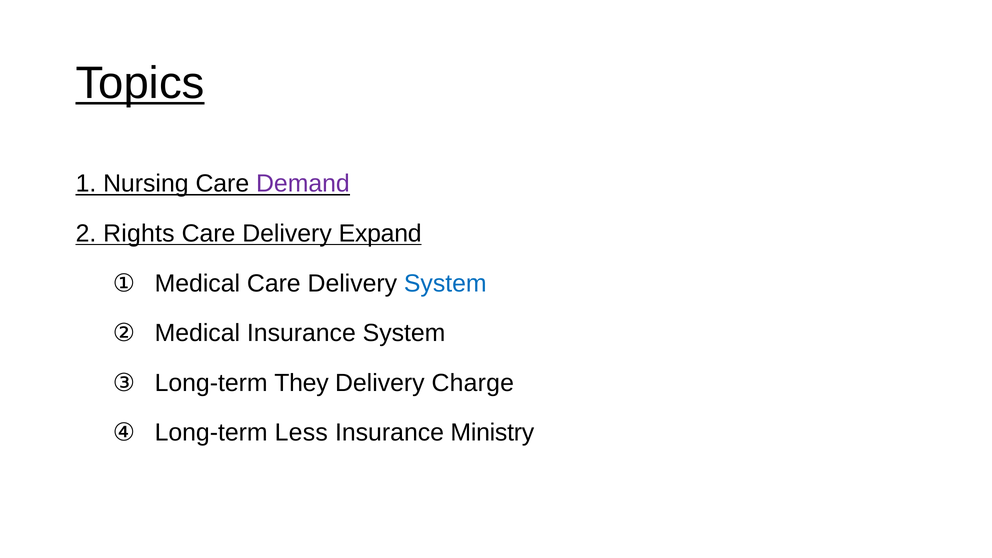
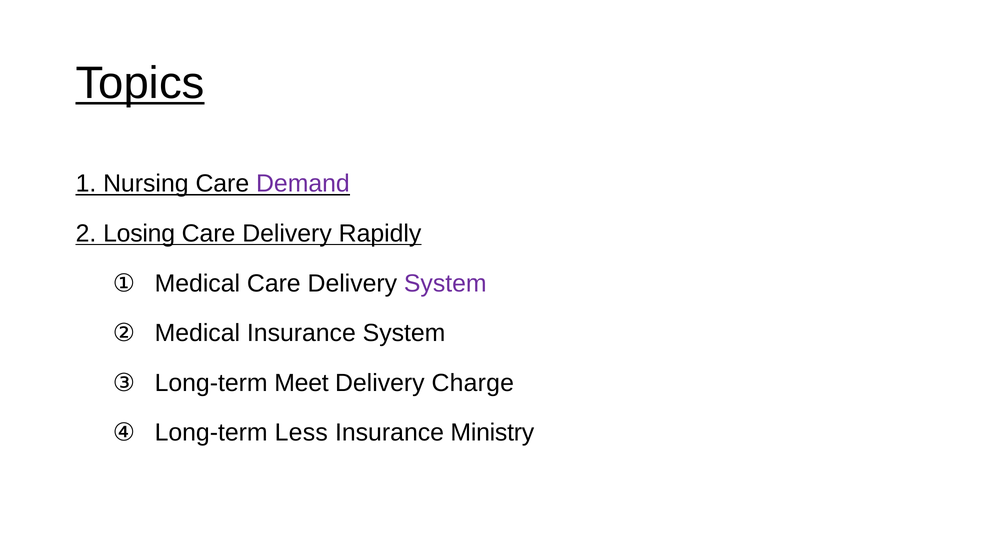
Rights: Rights -> Losing (139, 234)
Expand: Expand -> Rapidly (380, 234)
System colour: blue -> purple (445, 283)
They: They -> Meet (302, 383)
